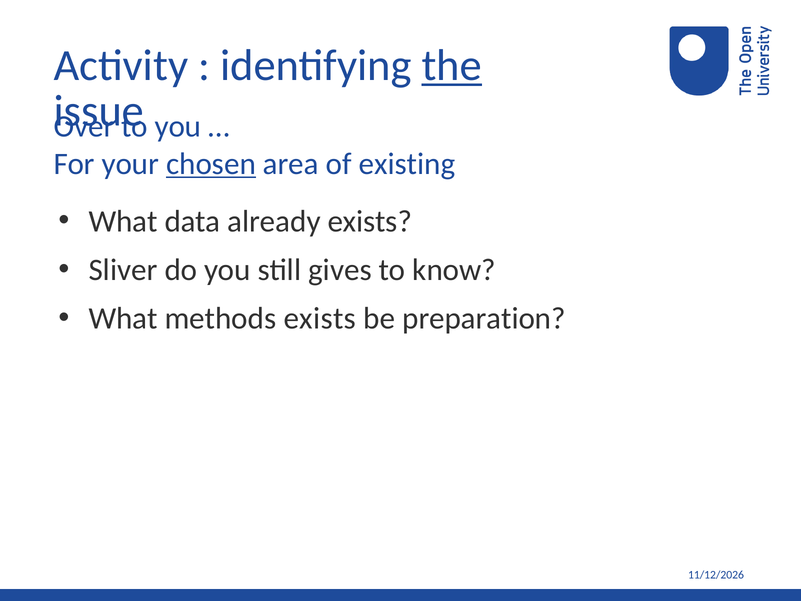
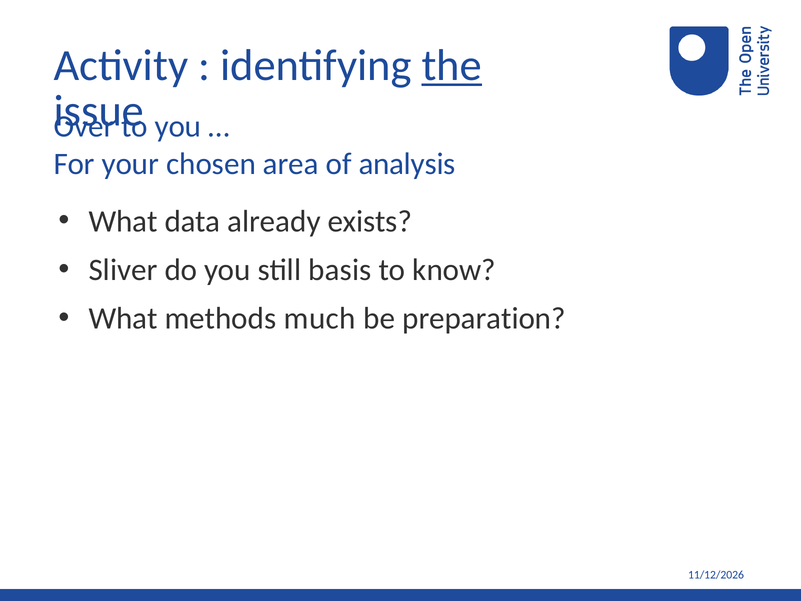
chosen underline: present -> none (211, 164)
existing: existing -> analysis (407, 164)
gives: gives -> basis (340, 270)
methods exists: exists -> much (320, 318)
